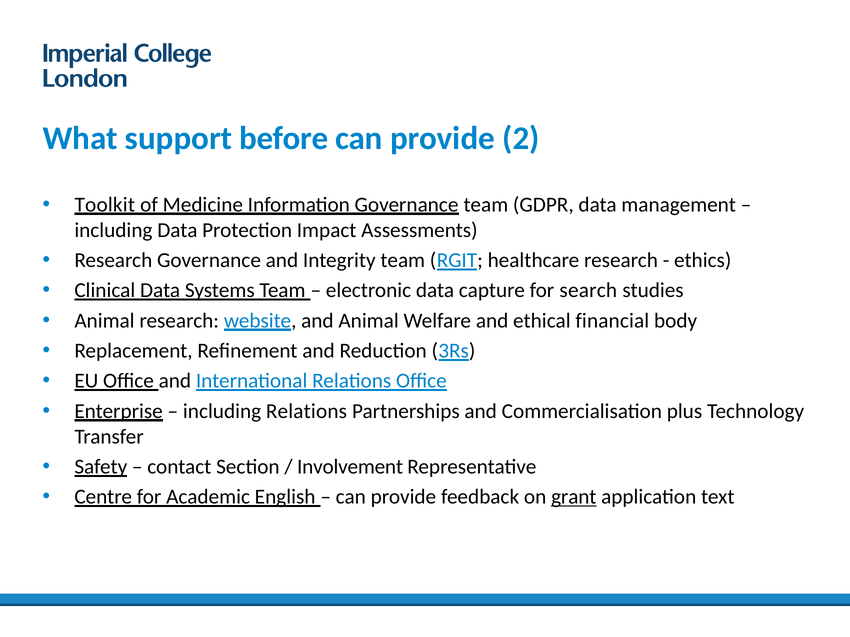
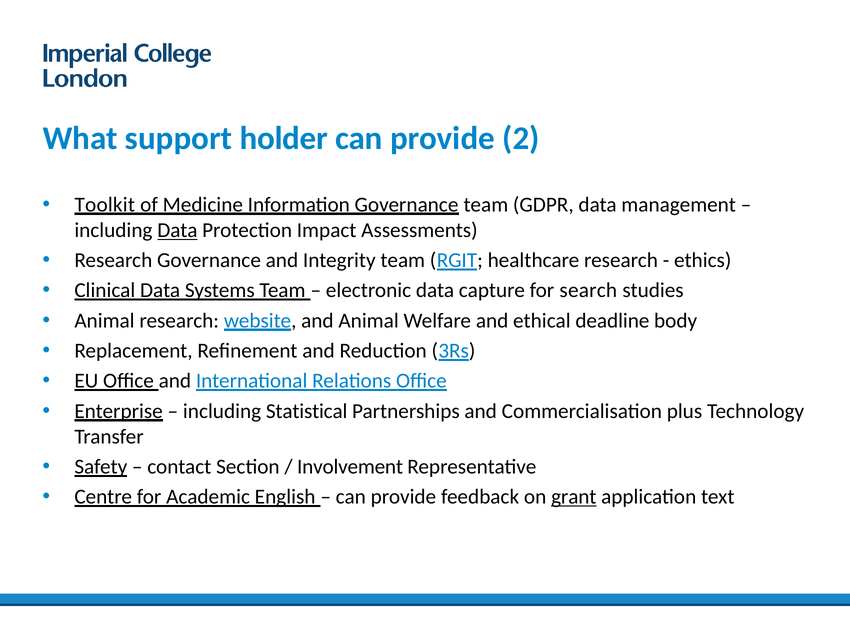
before: before -> holder (284, 138)
Data underline: none -> present (177, 231)
financial: financial -> deadline (612, 321)
including Relations: Relations -> Statistical (307, 411)
